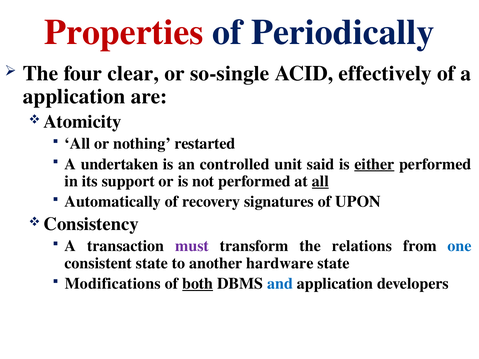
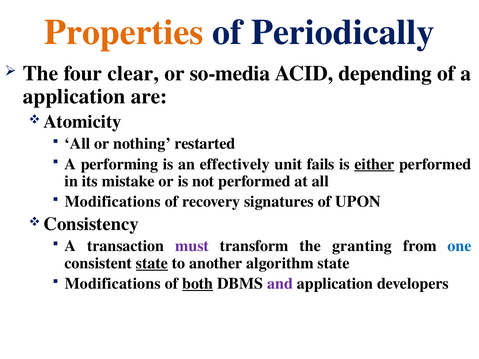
Properties colour: red -> orange (124, 32)
so-single: so-single -> so-media (230, 74)
effectively: effectively -> depending (385, 74)
undertaken: undertaken -> performing (119, 164)
controlled: controlled -> effectively (235, 164)
said: said -> fails (321, 164)
support: support -> mistake (128, 181)
all underline: present -> none (320, 181)
Automatically: Automatically -> Modifications (113, 202)
relations: relations -> granting (362, 246)
state underline: none -> present (152, 263)
hardware: hardware -> algorithm (280, 263)
and colour: blue -> purple (280, 284)
